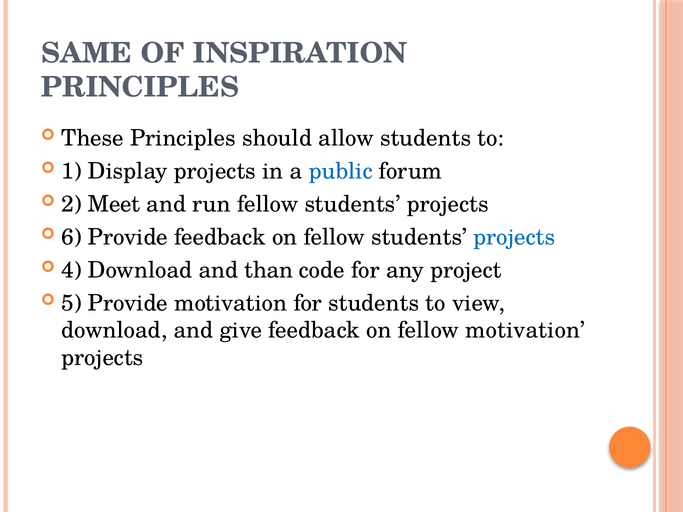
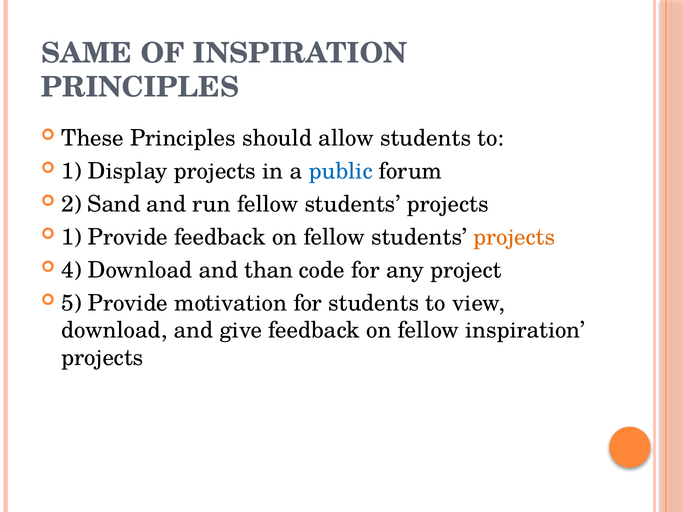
Meet: Meet -> Sand (114, 204)
6: 6 -> 1 (71, 237)
projects colour: blue -> orange (514, 237)
fellow motivation: motivation -> inspiration (525, 331)
